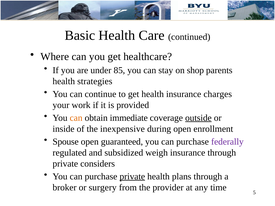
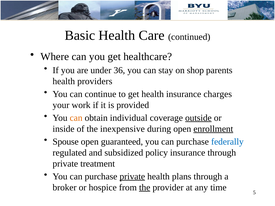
85: 85 -> 36 (119, 70)
strategies: strategies -> providers (95, 81)
immediate: immediate -> individual (129, 118)
enrollment underline: none -> present (213, 129)
federally colour: purple -> blue (227, 142)
weigh: weigh -> policy (157, 153)
considers: considers -> treatment (98, 164)
surgery: surgery -> hospice (103, 188)
the underline: none -> present (145, 188)
